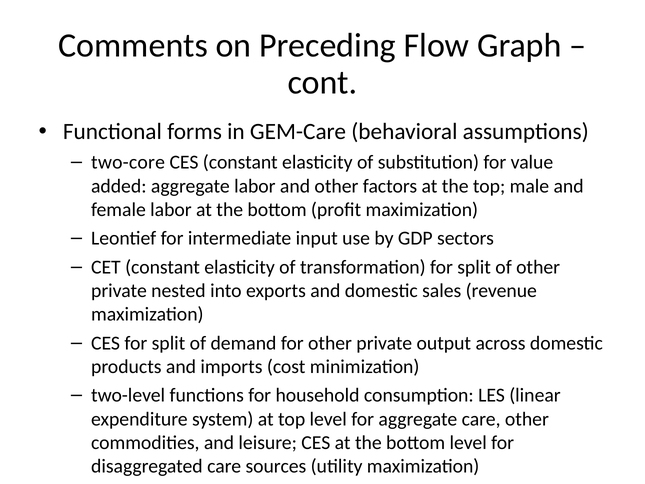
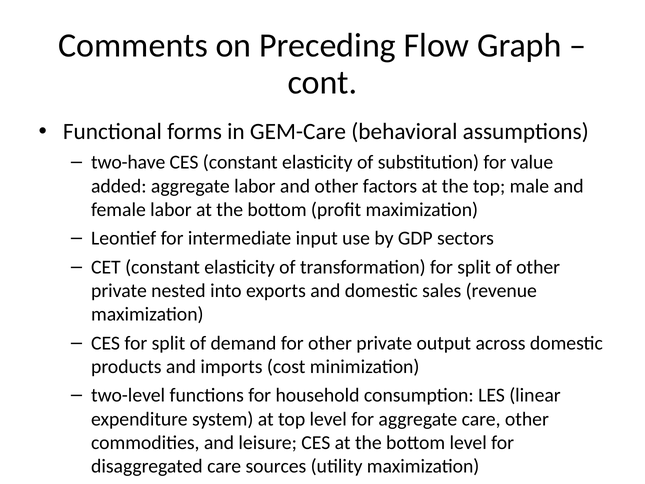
two-core: two-core -> two-have (128, 162)
